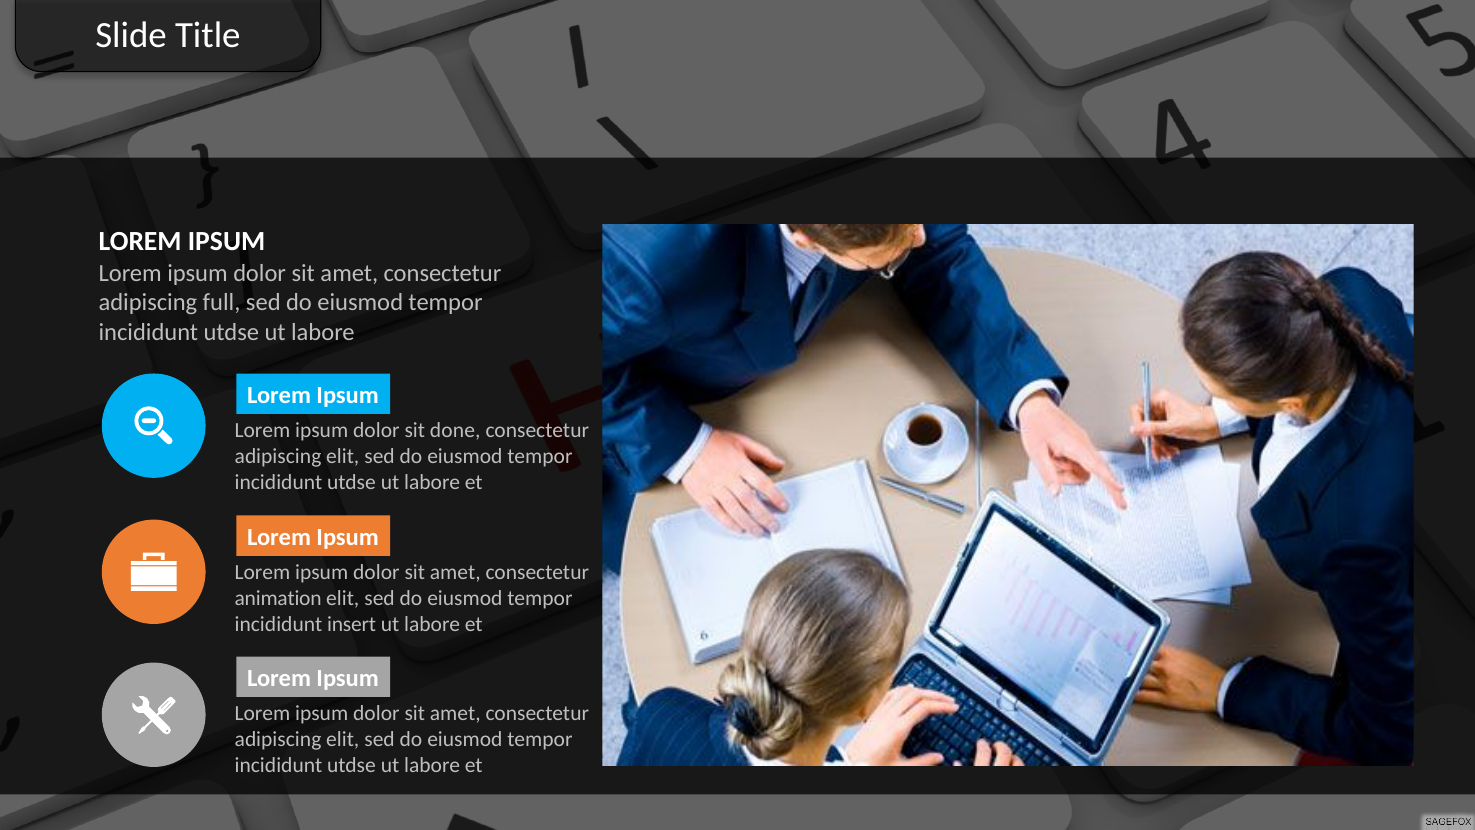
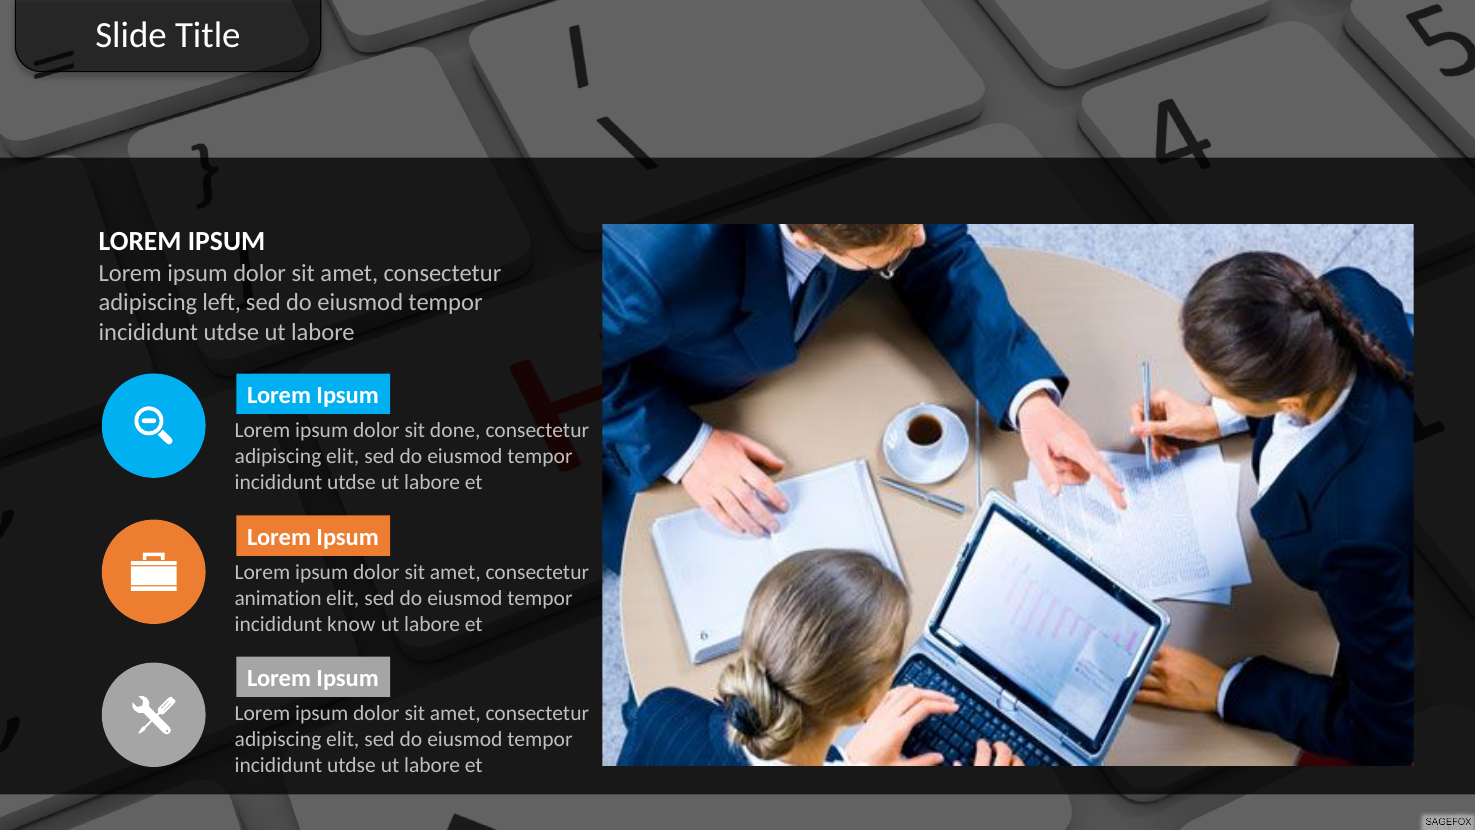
full: full -> left (222, 302)
insert: insert -> know (351, 624)
